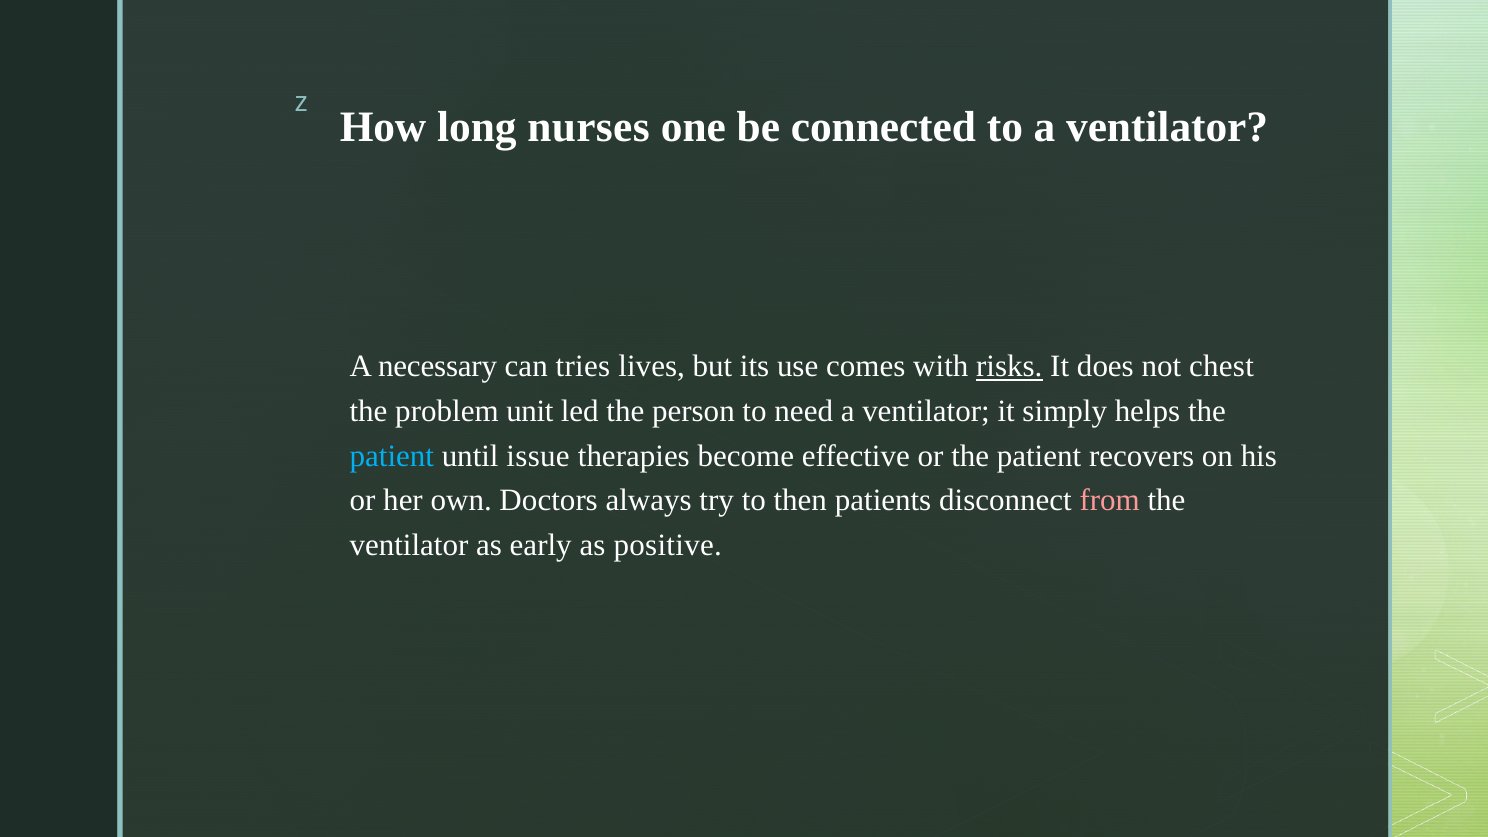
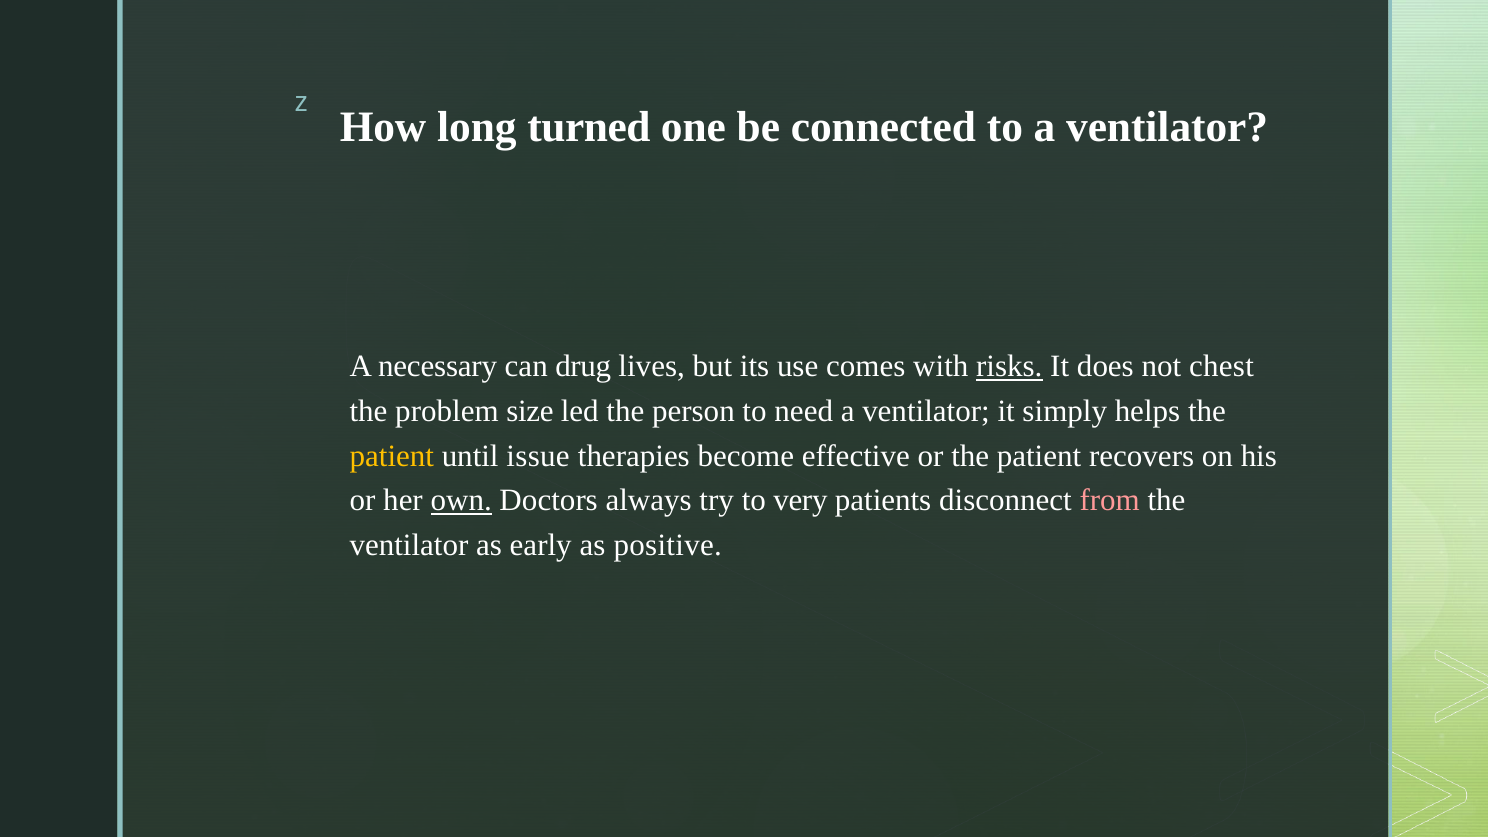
nurses: nurses -> turned (589, 127)
tries: tries -> drug (583, 367)
unit: unit -> size (530, 411)
patient colour: light blue -> yellow (392, 456)
own underline: none -> present (461, 501)
then: then -> very (800, 501)
